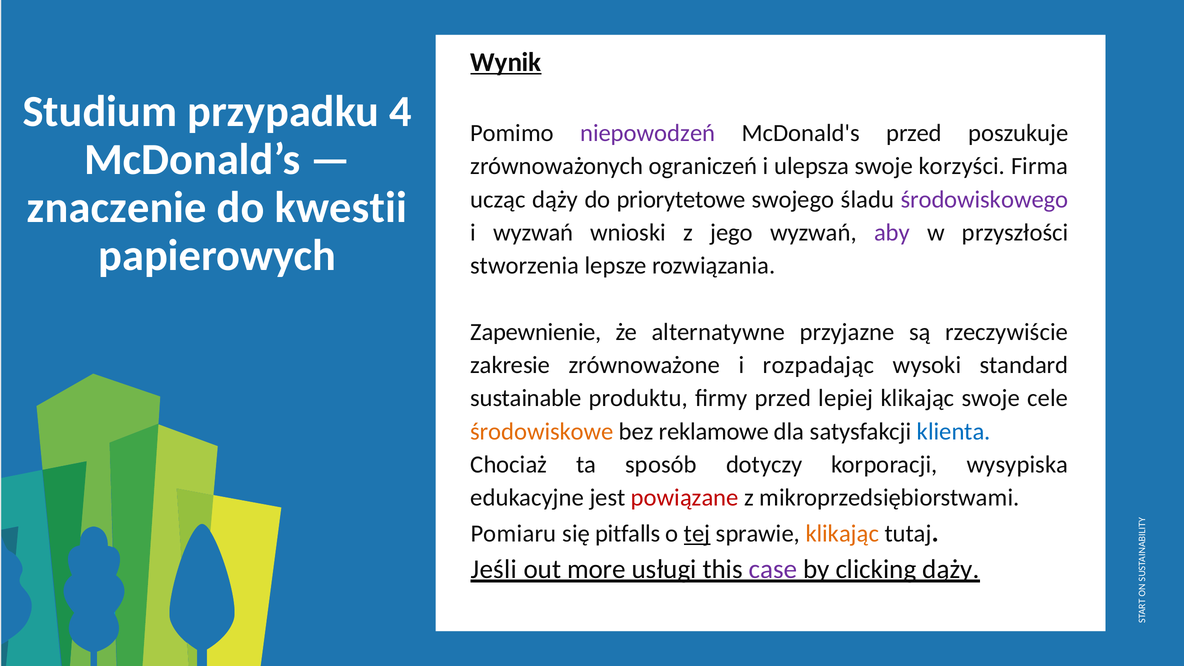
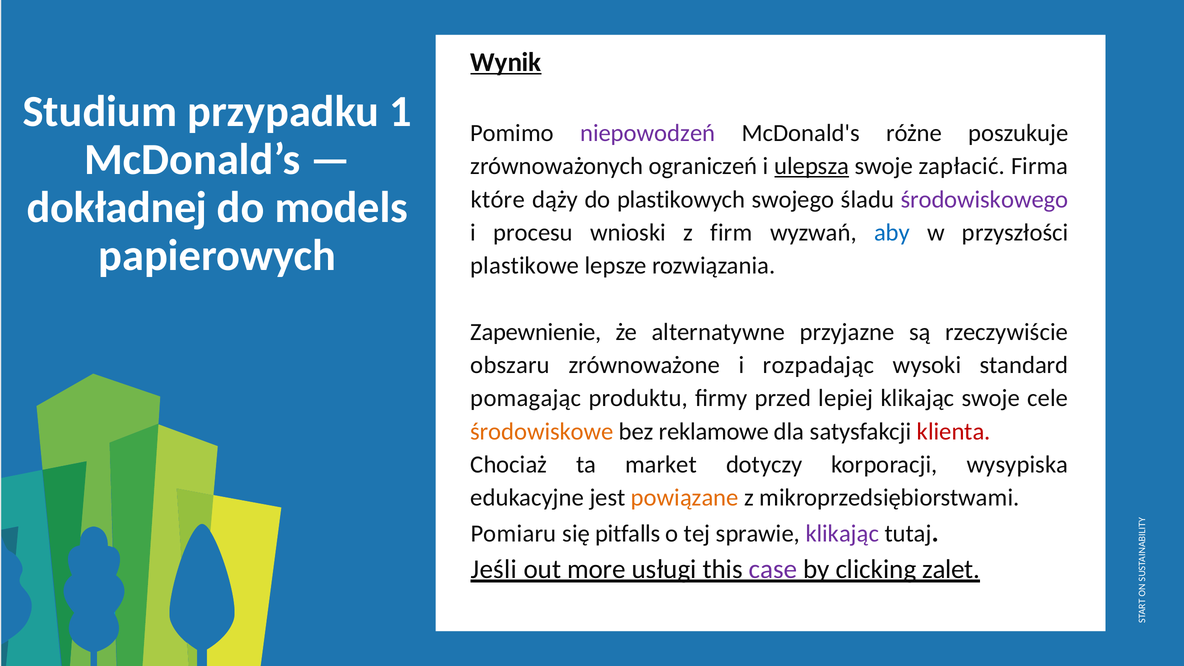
4: 4 -> 1 (400, 111)
McDonald's przed: przed -> różne (914, 133)
ulepsza underline: none -> present (812, 166)
korzyści: korzyści -> zapłacić (962, 166)
ucząc: ucząc -> które (498, 199)
priorytetowe: priorytetowe -> plastikowych (681, 199)
znaczenie: znaczenie -> dokładnej (117, 207)
kwestii: kwestii -> models (341, 207)
i wyzwań: wyzwań -> procesu (533, 233)
jego: jego -> firm (731, 233)
aby colour: purple -> blue (892, 233)
stworzenia: stworzenia -> plastikowe (525, 266)
zakresie: zakresie -> obszaru (510, 365)
sustainable: sustainable -> pomagając (526, 398)
klienta colour: blue -> red (954, 431)
sposób: sposób -> market (661, 465)
powiązane colour: red -> orange (685, 498)
tej underline: present -> none (697, 534)
klikając colour: orange -> purple (842, 534)
clicking dąży: dąży -> zalet (951, 569)
